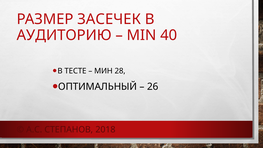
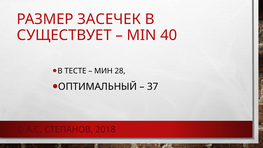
АУДИТОРИЮ: АУДИТОРИЮ -> СУЩЕСТВУЕТ (64, 35)
26: 26 -> 37 (153, 87)
